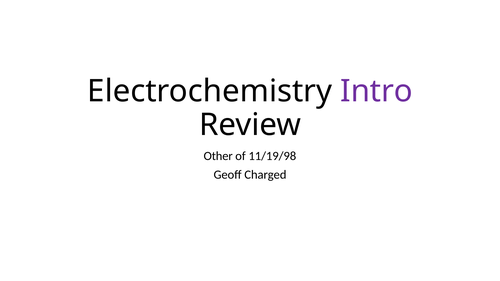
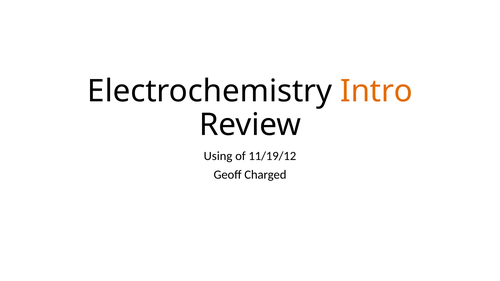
Intro colour: purple -> orange (376, 91)
Other: Other -> Using (218, 156)
11/19/98: 11/19/98 -> 11/19/12 (272, 156)
